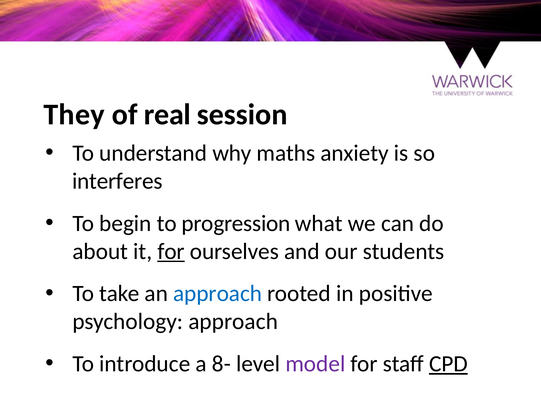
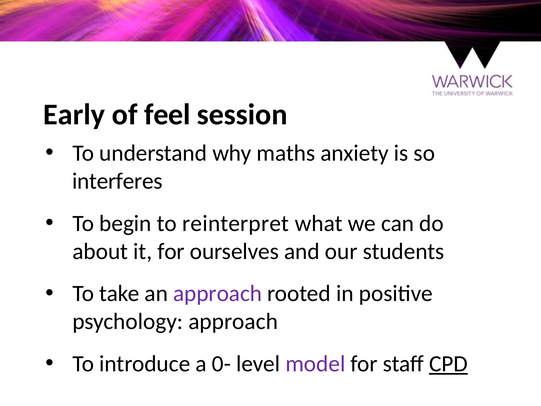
They: They -> Early (74, 115)
real: real -> feel (167, 115)
progression: progression -> reinterpret (236, 223)
for underline: present -> none (171, 251)
approach colour: blue -> purple (218, 293)
8-: 8- -> 0- (221, 364)
